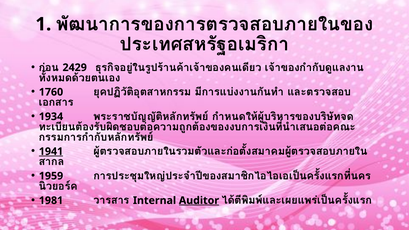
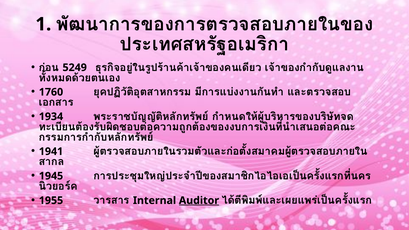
2429: 2429 -> 5249 (75, 68)
1941 underline: present -> none (51, 151)
1959: 1959 -> 1945 (51, 176)
1981: 1981 -> 1955 (51, 201)
